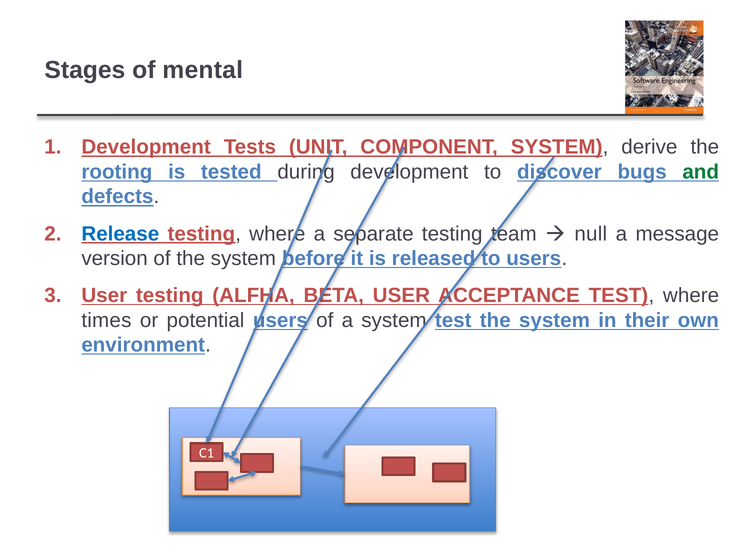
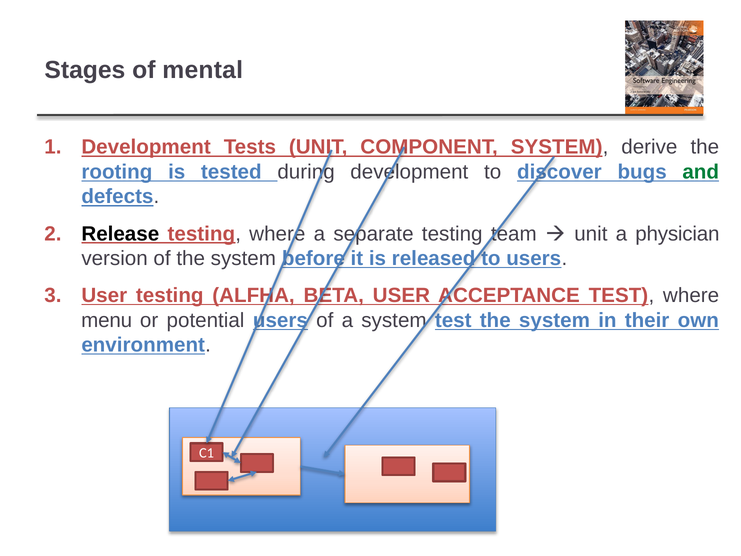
Release colour: blue -> black (120, 234)
null: null -> unit (591, 234)
message: message -> physician (677, 234)
times: times -> menu (107, 320)
